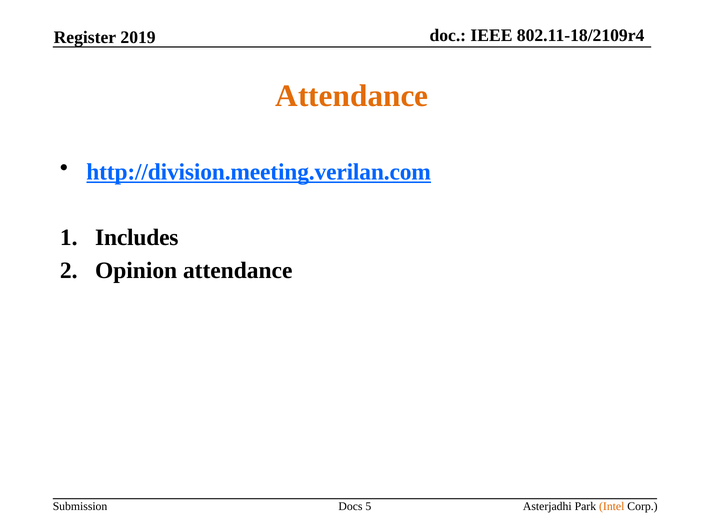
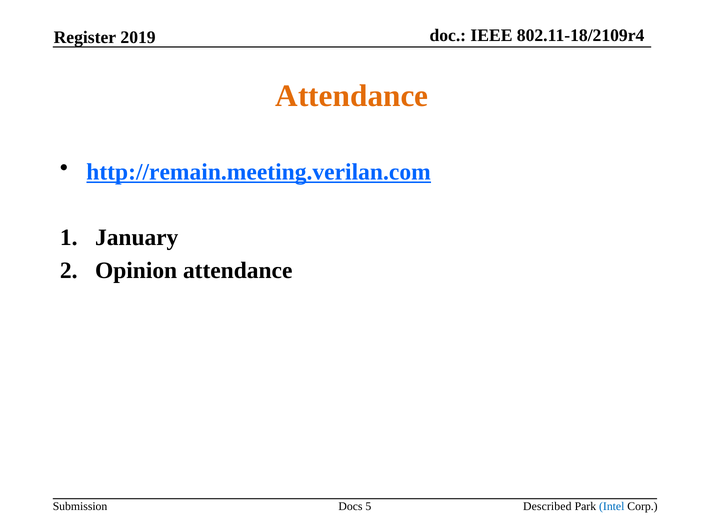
http://division.meeting.verilan.com: http://division.meeting.verilan.com -> http://remain.meeting.verilan.com (259, 172)
Includes: Includes -> January (137, 237)
Asterjadhi: Asterjadhi -> Described (547, 506)
Intel colour: orange -> blue (612, 506)
